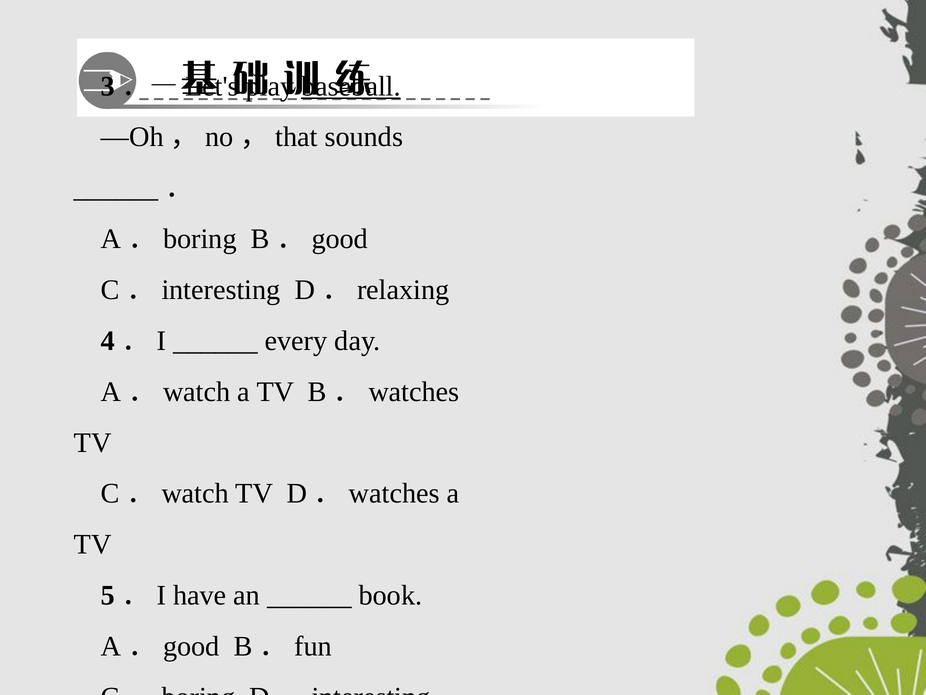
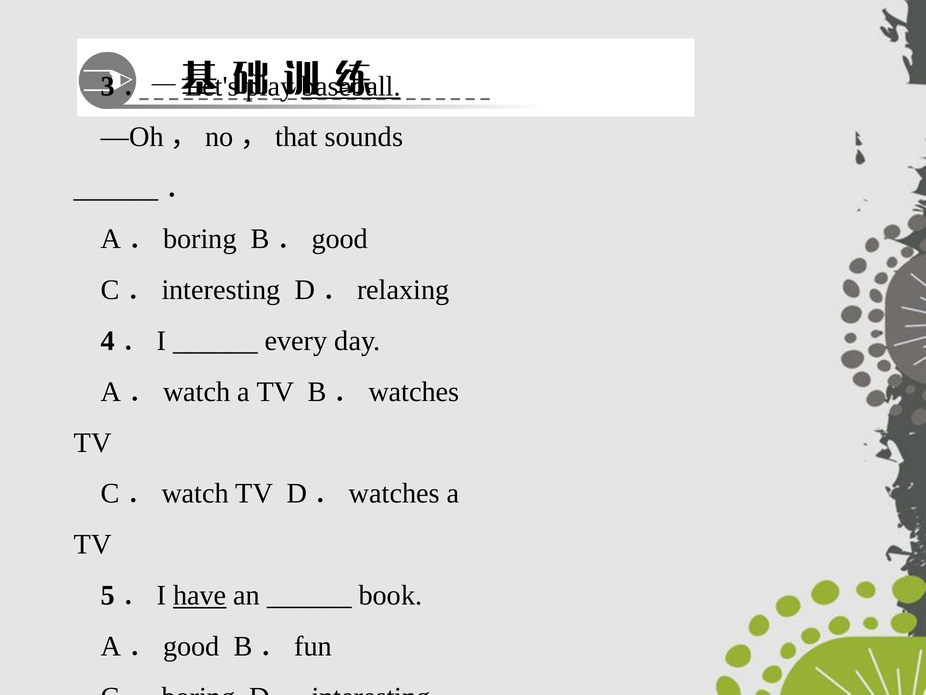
have underline: none -> present (200, 595)
